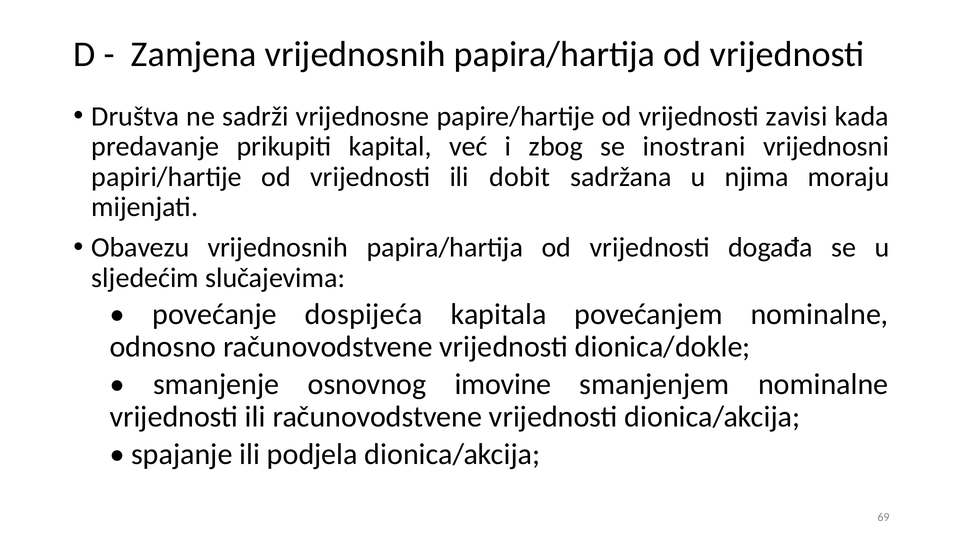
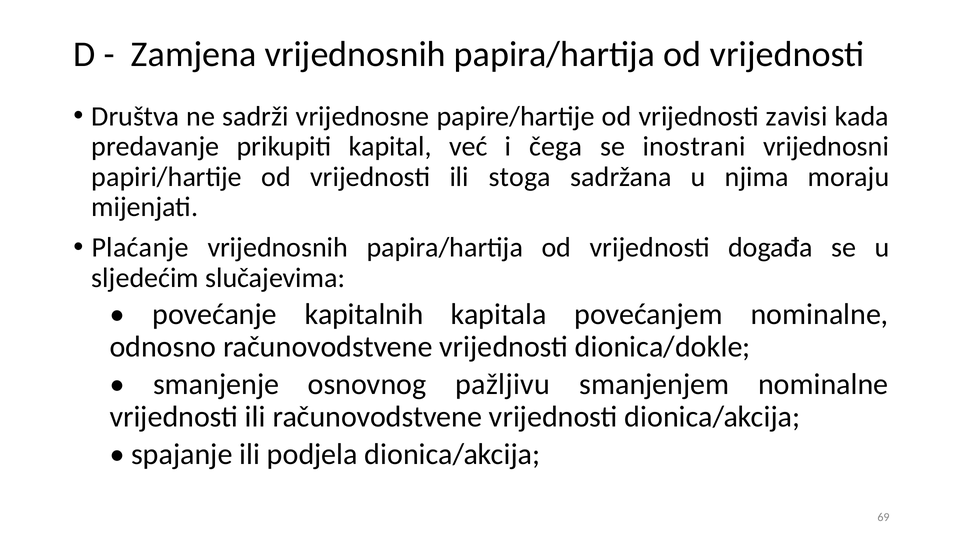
zbog: zbog -> čega (556, 146)
dobit: dobit -> stoga (520, 177)
Obavezu: Obavezu -> Plaćanje (140, 247)
dospijeća: dospijeća -> kapitalnih (364, 314)
imovine: imovine -> pažljivu (503, 384)
